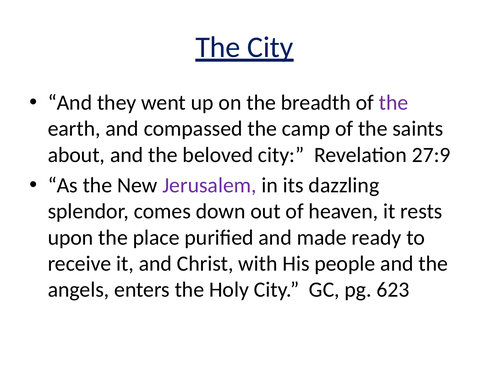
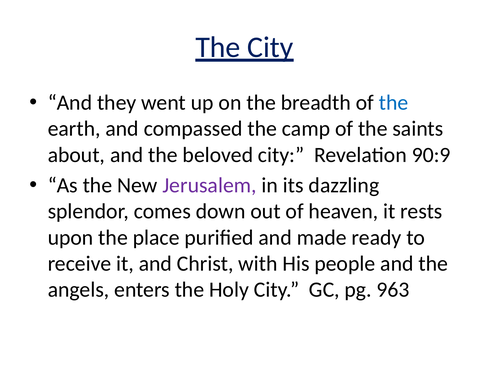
the colour: purple -> blue (394, 103)
27:9: 27:9 -> 90:9 (431, 155)
623: 623 -> 963 (393, 290)
